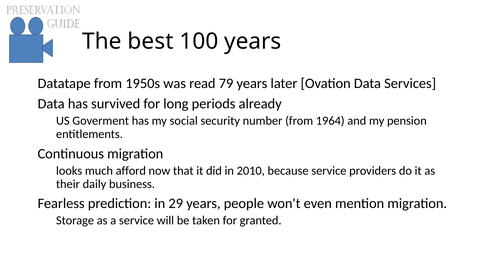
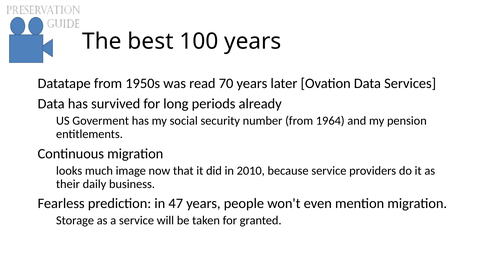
79: 79 -> 70 (226, 83)
afford: afford -> image (131, 171)
29: 29 -> 47 (176, 204)
